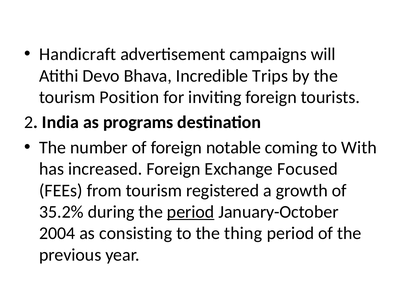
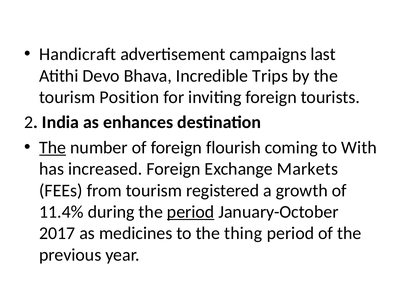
will: will -> last (323, 54)
programs: programs -> enhances (138, 122)
The underline: none -> present (53, 147)
notable: notable -> flourish (233, 147)
Focused: Focused -> Markets (307, 169)
35.2%: 35.2% -> 11.4% (61, 212)
2004: 2004 -> 2017 (57, 233)
consisting: consisting -> medicines (136, 233)
